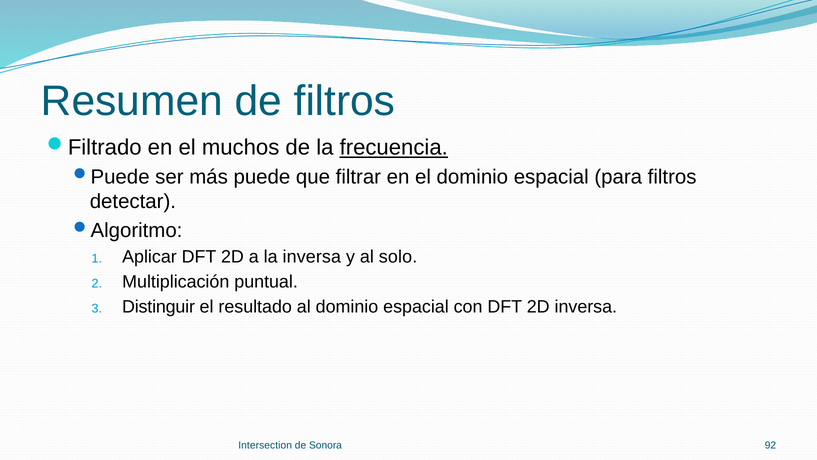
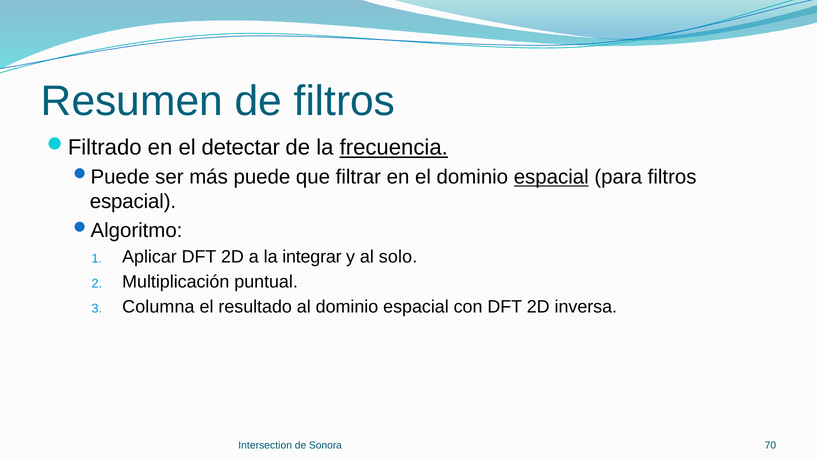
muchos: muchos -> detectar (241, 148)
espacial underline: none -> present (551, 177)
detectar: detectar -> espacial (133, 202)
la inversa: inversa -> integrar (312, 256)
Distinguir: Distinguir -> Columna (158, 307)
92: 92 -> 70 (770, 445)
